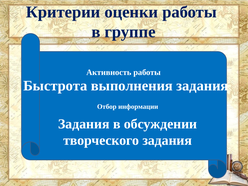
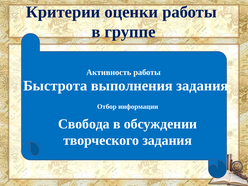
Задания: Задания -> Свобода (84, 124)
